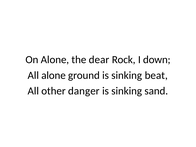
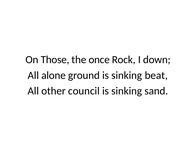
On Alone: Alone -> Those (55, 60)
dear: dear -> once (99, 60)
danger: danger -> council (84, 91)
